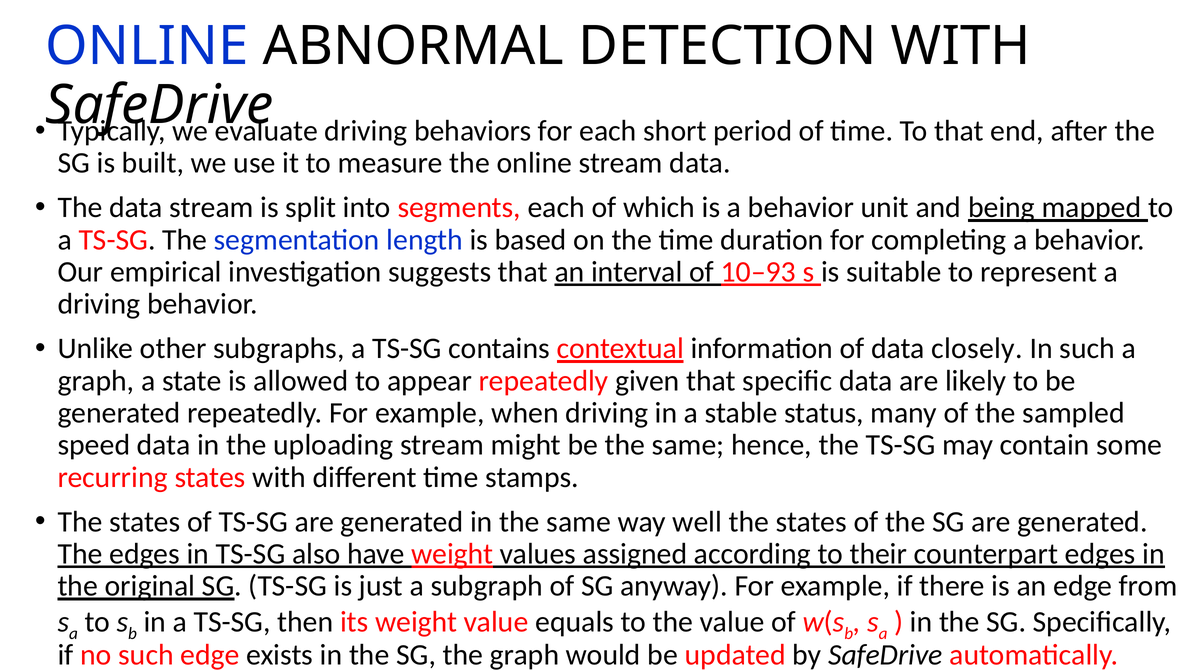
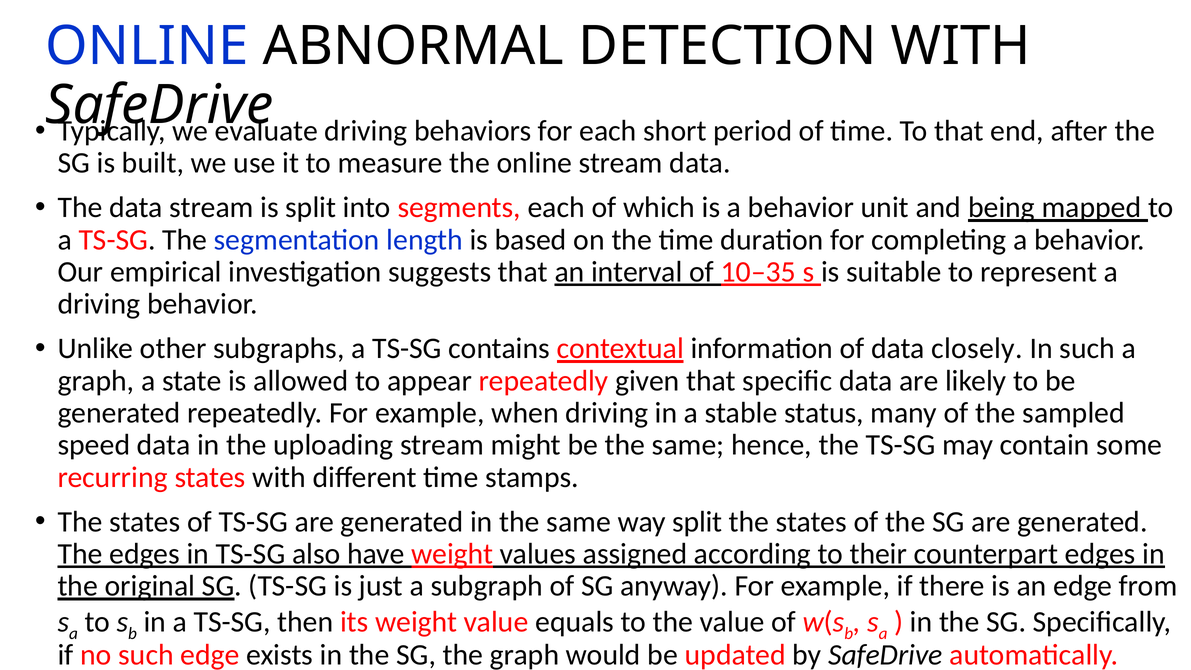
10–93: 10–93 -> 10–35 (758, 272)
way well: well -> split (697, 522)
